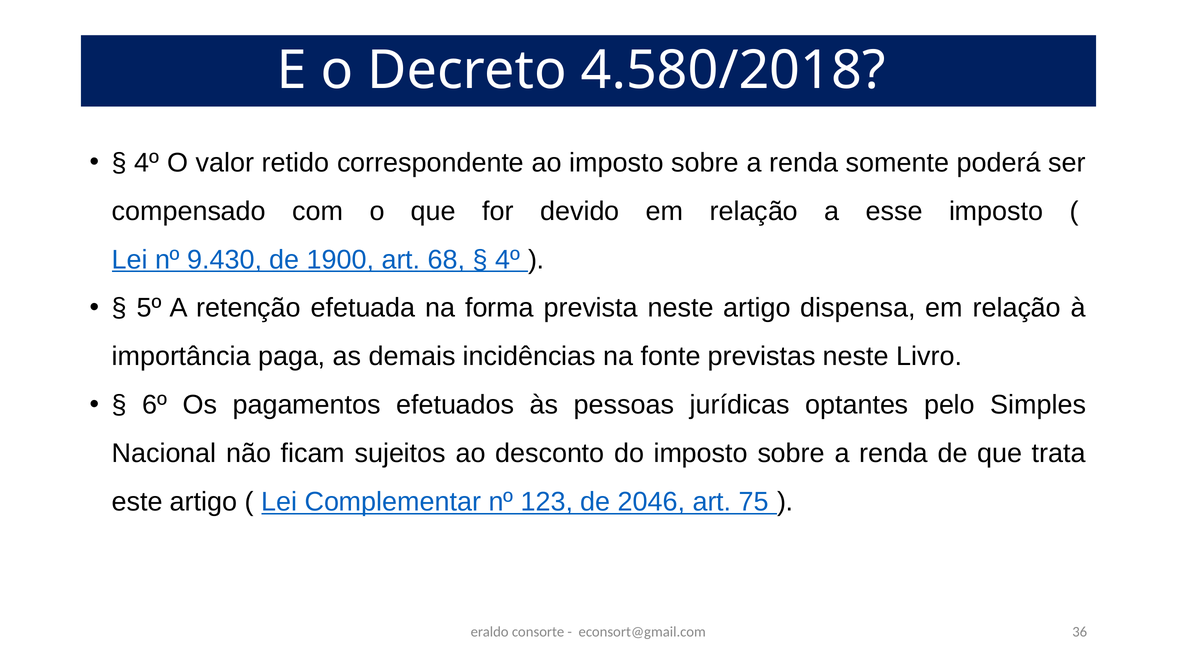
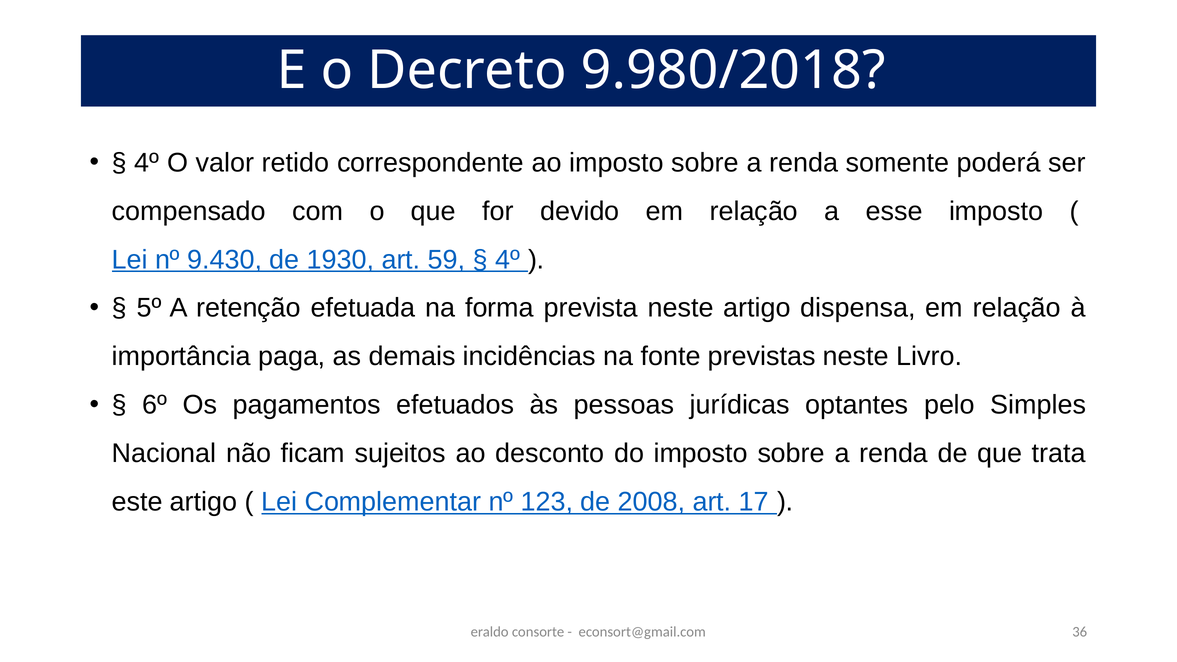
4.580/2018: 4.580/2018 -> 9.980/2018 (733, 71)
1900: 1900 -> 1930 (340, 260)
68: 68 -> 59 (447, 260)
2046: 2046 -> 2008 (651, 502)
75: 75 -> 17 (754, 502)
